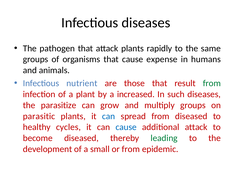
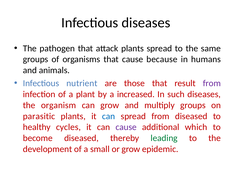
plants rapidly: rapidly -> spread (159, 48)
expense: expense -> because (162, 59)
from colour: green -> purple (212, 83)
parasitize: parasitize -> organism (59, 105)
cause colour: blue -> purple (126, 127)
additional attack: attack -> which (196, 127)
or from: from -> grow (131, 149)
